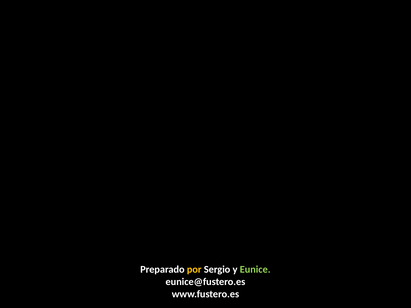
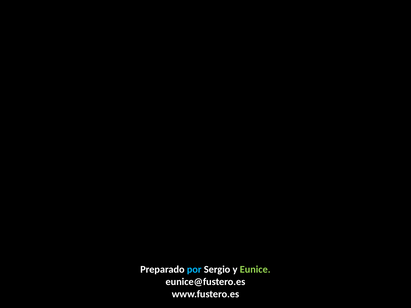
por colour: yellow -> light blue (194, 270)
